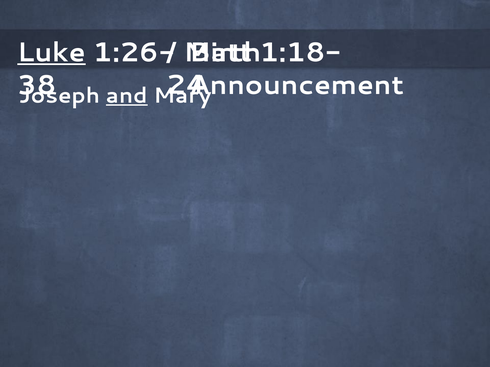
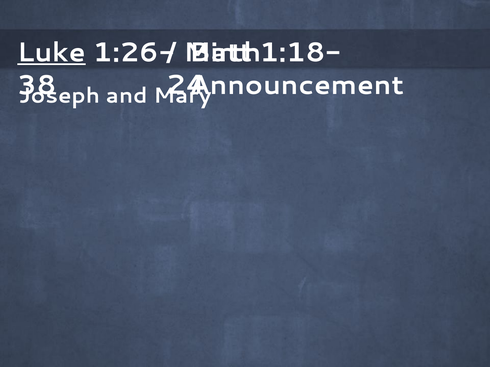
and underline: present -> none (127, 96)
